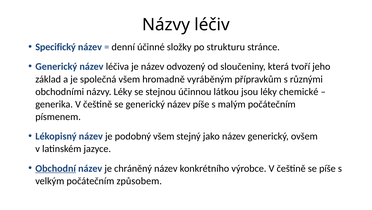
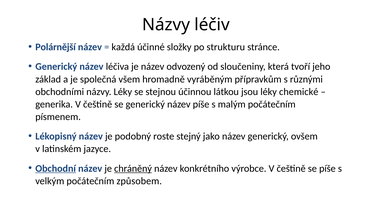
Specifický: Specifický -> Polárnější (56, 47)
denní: denní -> každá (123, 47)
podobný všem: všem -> roste (164, 136)
chráněný underline: none -> present (133, 168)
